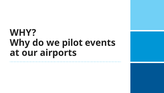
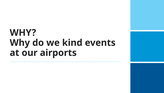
pilot: pilot -> kind (72, 42)
